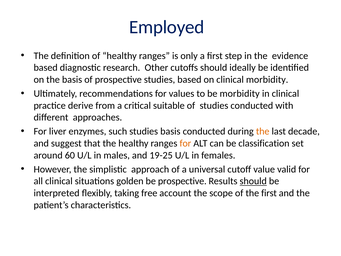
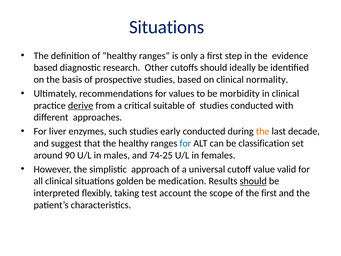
Employed: Employed -> Situations (167, 27)
clinical morbidity: morbidity -> normality (267, 80)
derive underline: none -> present (81, 105)
studies basis: basis -> early (170, 131)
for colour: orange -> blue (185, 143)
60: 60 -> 90 (70, 155)
19-25: 19-25 -> 74-25 (161, 155)
be prospective: prospective -> medication (182, 181)
free: free -> test (149, 193)
